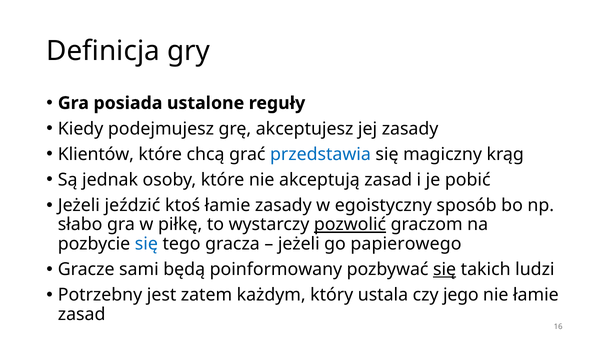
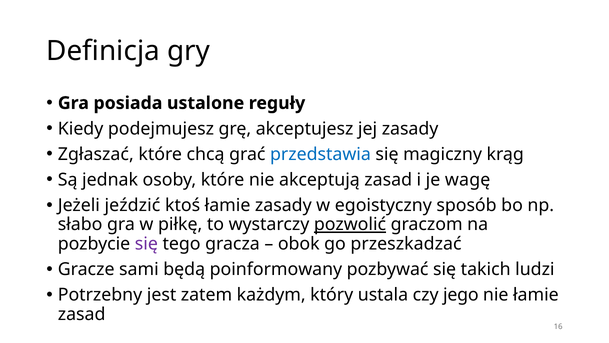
Klientów: Klientów -> Zgłaszać (96, 154)
pobić: pobić -> wagę (468, 180)
się colour: blue -> purple (146, 243)
jeżeli: jeżeli -> obok (299, 243)
papierowego: papierowego -> przeszkadzać (406, 243)
się underline: present -> none (445, 269)
